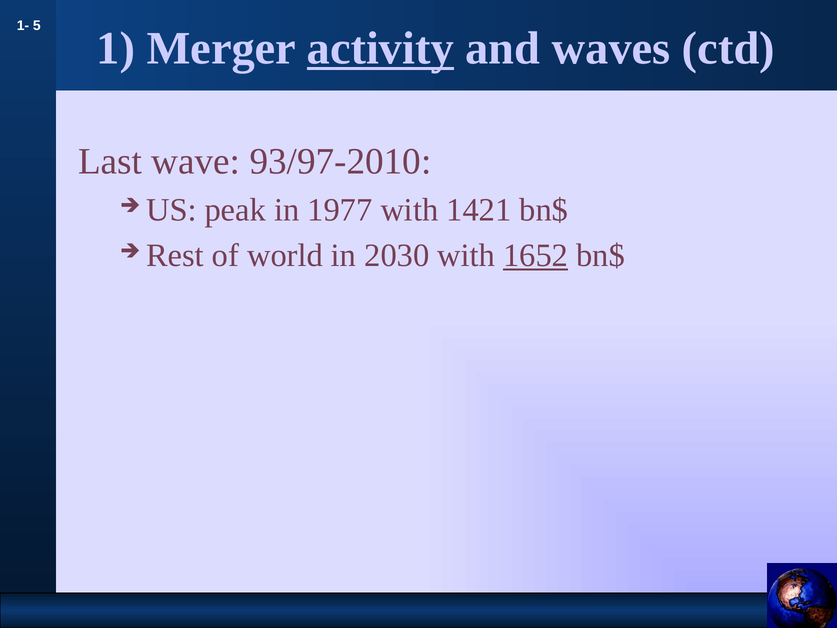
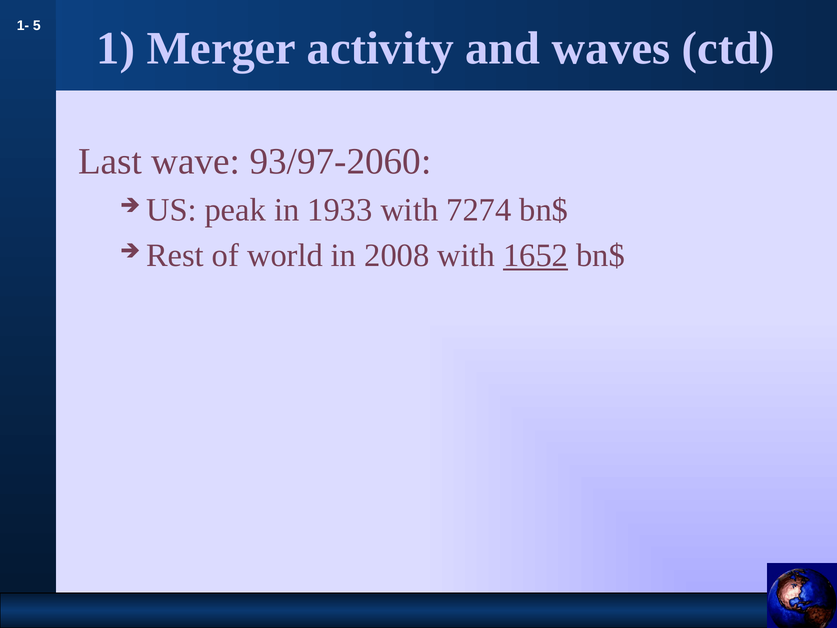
activity underline: present -> none (380, 49)
93/97-2010: 93/97-2010 -> 93/97-2060 (340, 162)
1977: 1977 -> 1933 (340, 210)
1421: 1421 -> 7274 (479, 210)
2030: 2030 -> 2008 (397, 255)
